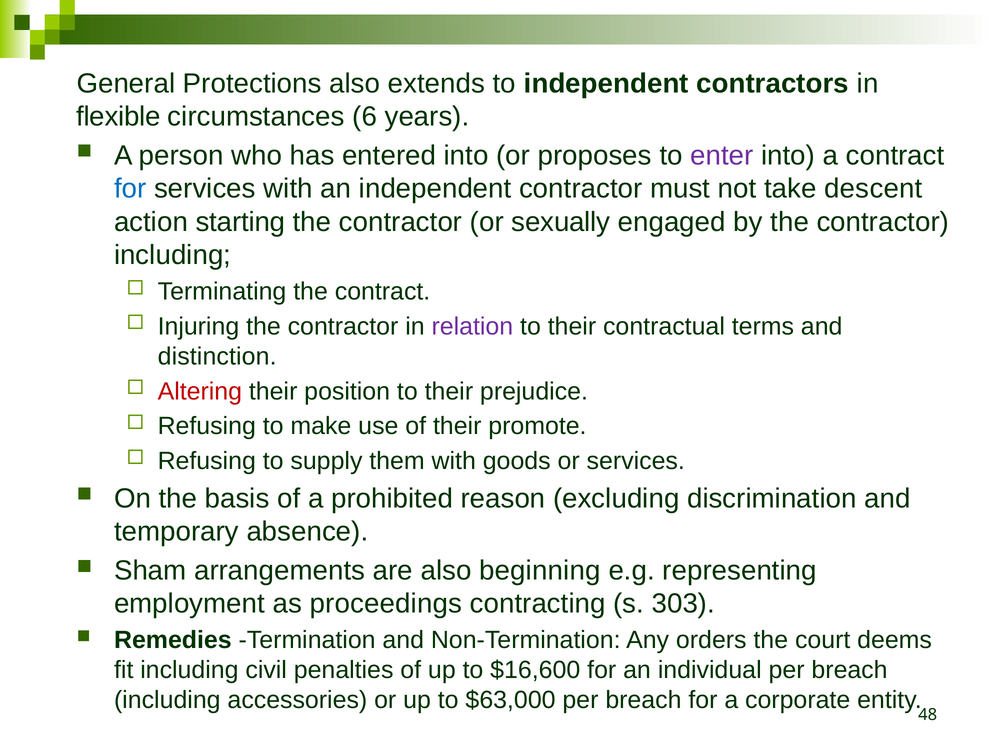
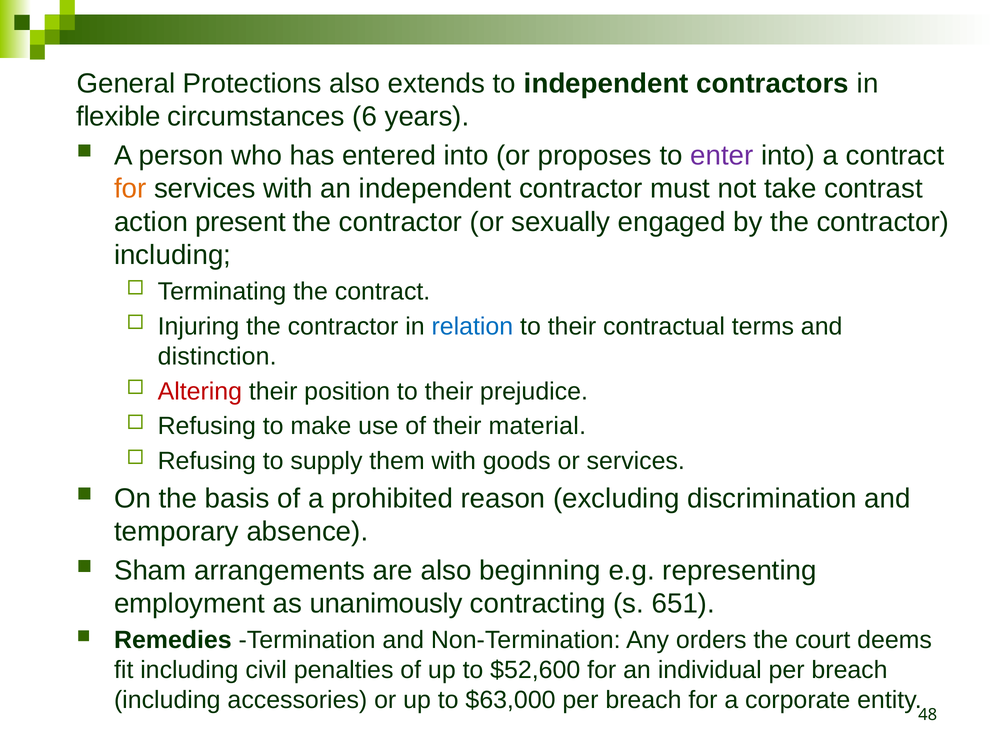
for colour: blue -> orange (130, 189)
descent: descent -> contrast (873, 189)
starting: starting -> present (241, 222)
relation colour: purple -> blue (472, 326)
promote: promote -> material (537, 426)
proceedings: proceedings -> unanimously (386, 604)
303: 303 -> 651 (683, 604)
$16,600: $16,600 -> $52,600 (535, 670)
